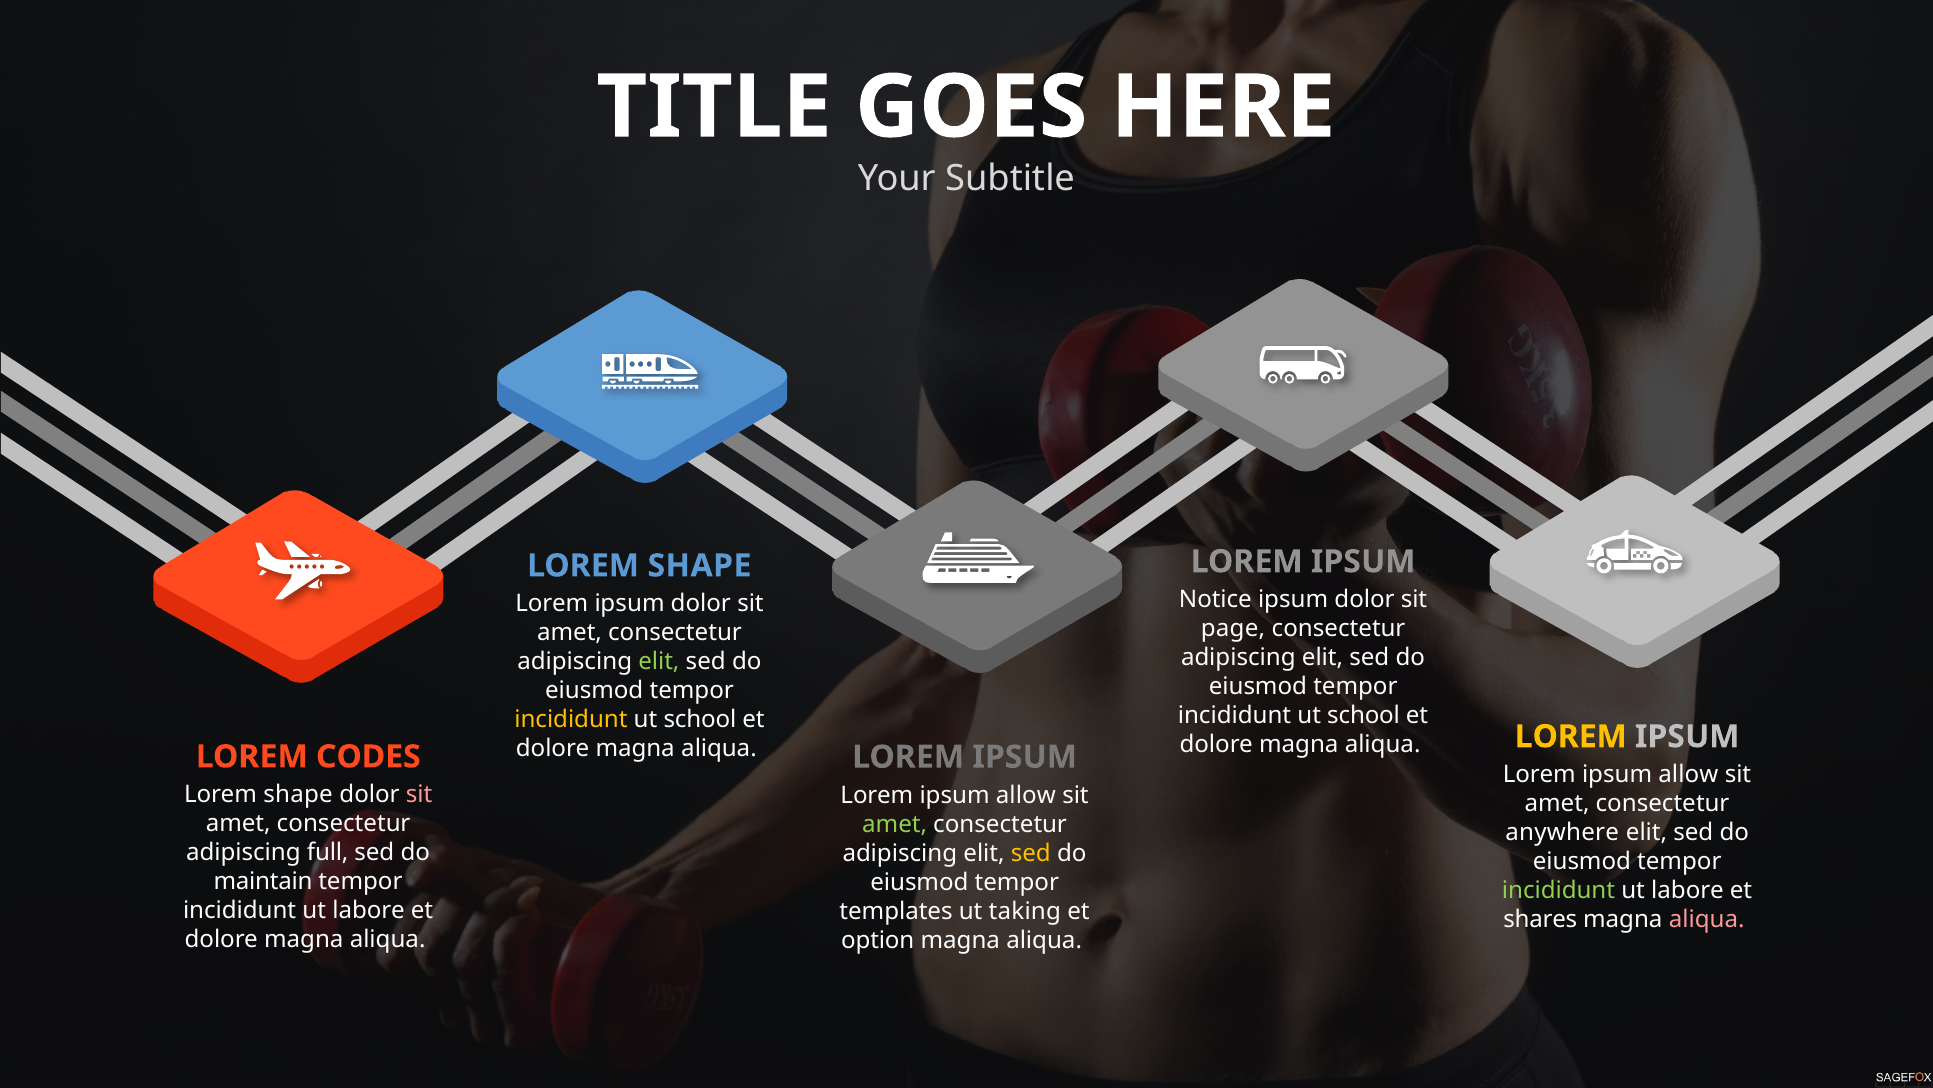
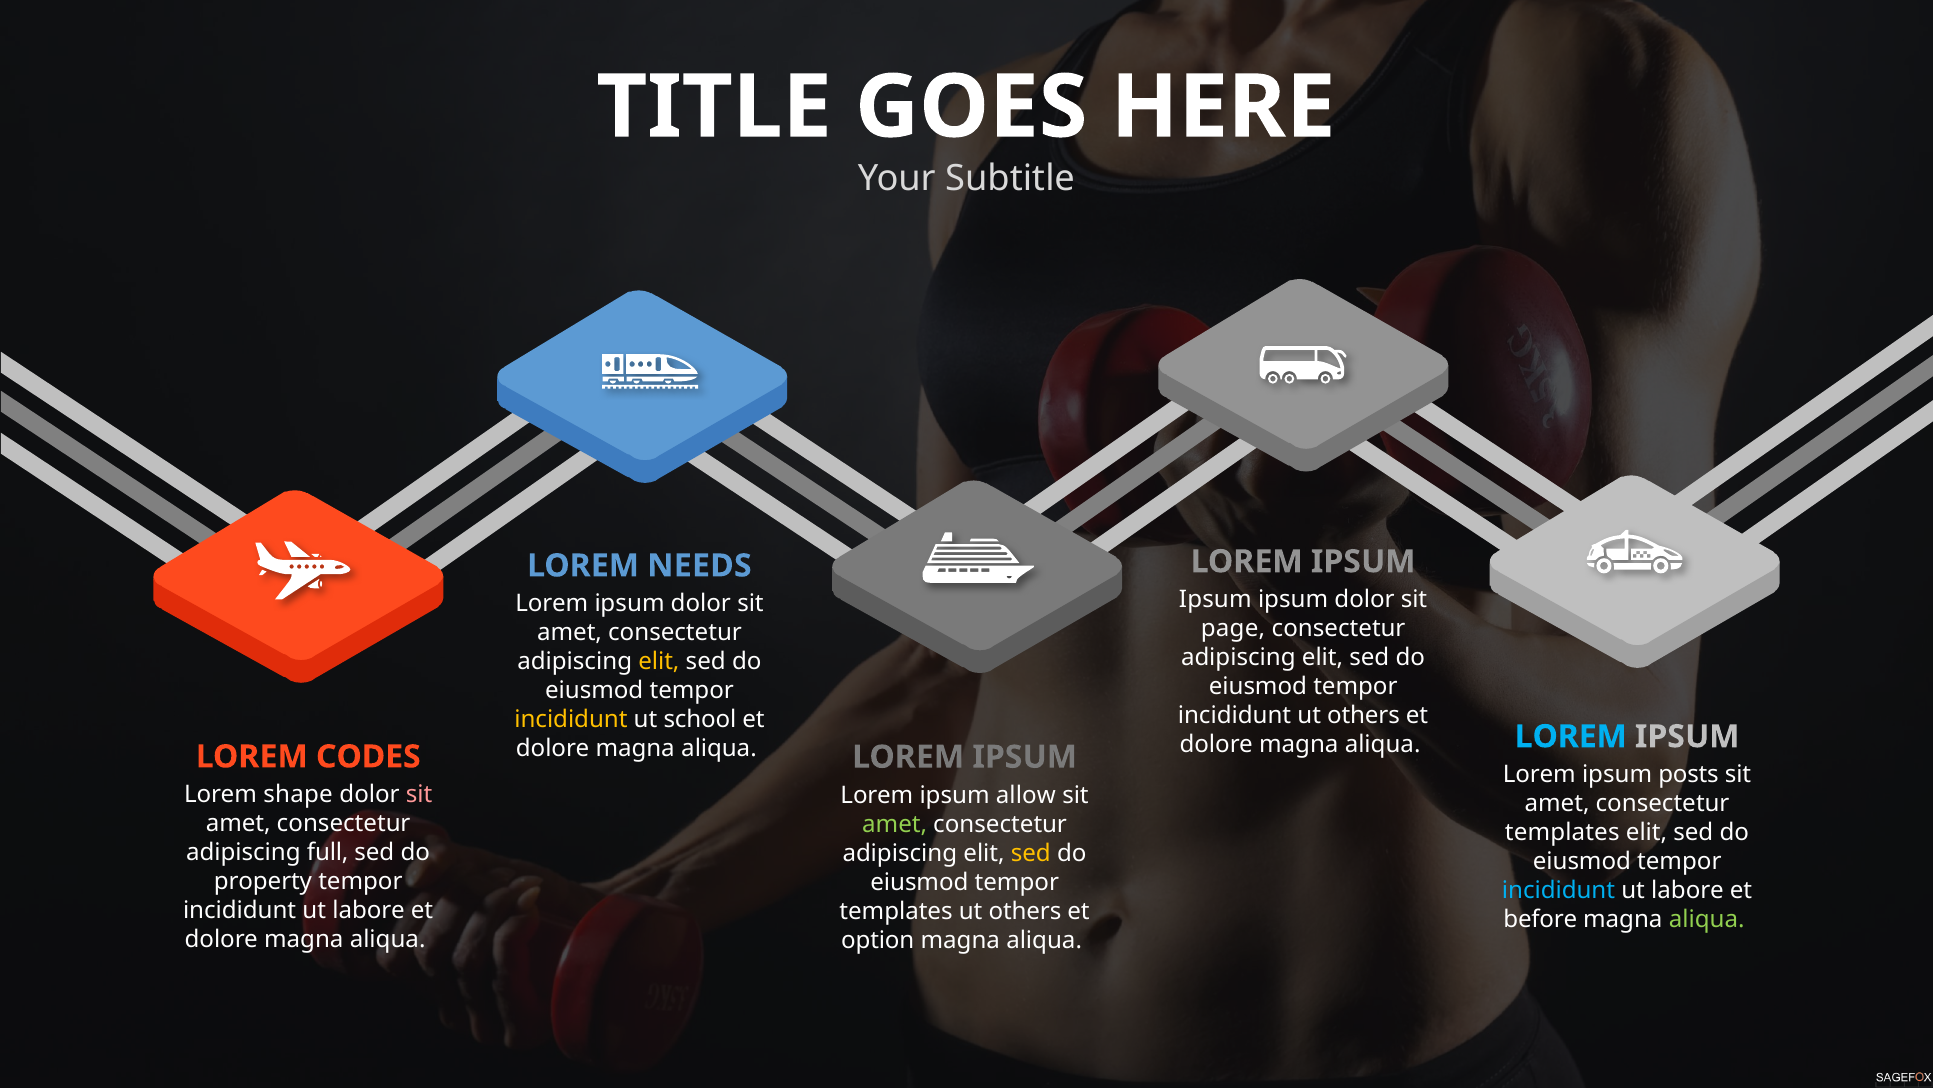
SHAPE: SHAPE -> NEEDS (699, 565)
Notice: Notice -> Ipsum (1215, 599)
elit colour: light green -> yellow (659, 662)
school: school -> others (1364, 715)
LOREM colour: yellow -> light blue (1571, 736)
allow: allow -> posts (1688, 774)
anywhere: anywhere -> templates (1562, 832)
maintain: maintain -> property (263, 881)
incididunt colour: light green -> light blue (1559, 890)
taking: taking -> others (1025, 911)
shares: shares -> before (1540, 919)
aliqua colour: pink -> light green (1707, 919)
